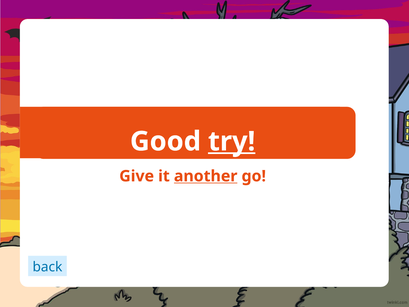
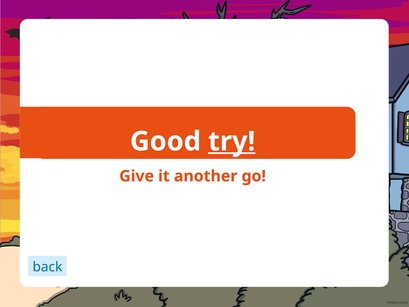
another underline: present -> none (206, 176)
